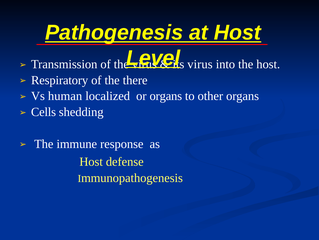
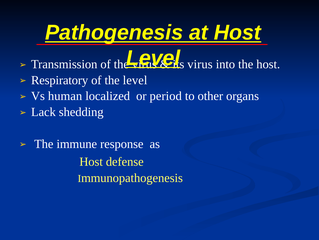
the there: there -> level (135, 80)
or organs: organs -> period (166, 96)
Cells: Cells -> Lack (43, 112)
